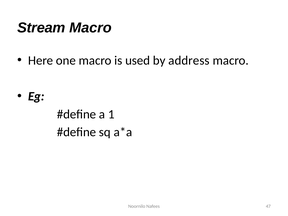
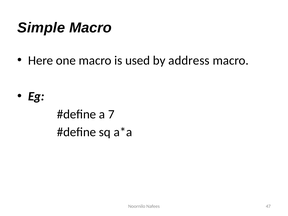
Stream: Stream -> Simple (41, 28)
1: 1 -> 7 (111, 114)
